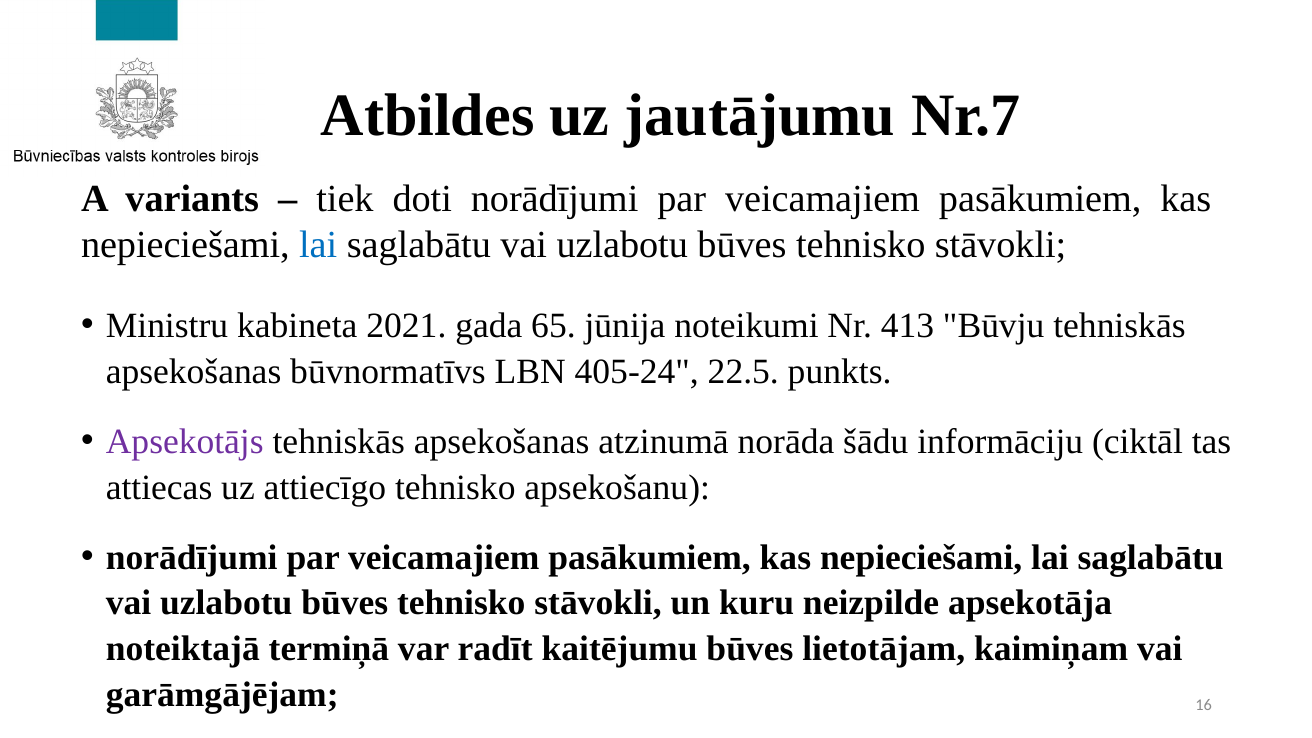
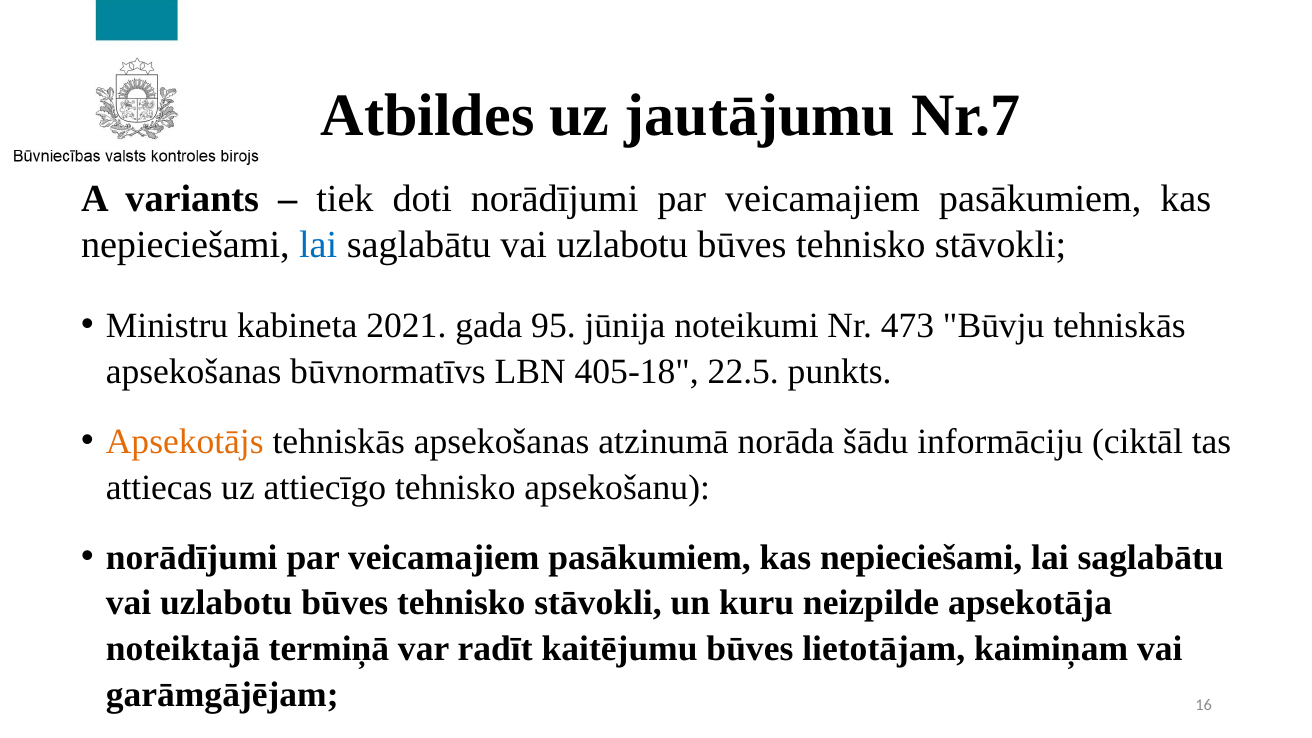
65: 65 -> 95 (553, 326)
413: 413 -> 473 (908, 326)
405-24: 405-24 -> 405-18 (637, 372)
Apsekotājs colour: purple -> orange (185, 442)
